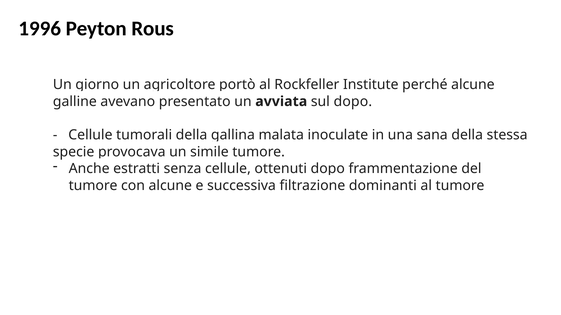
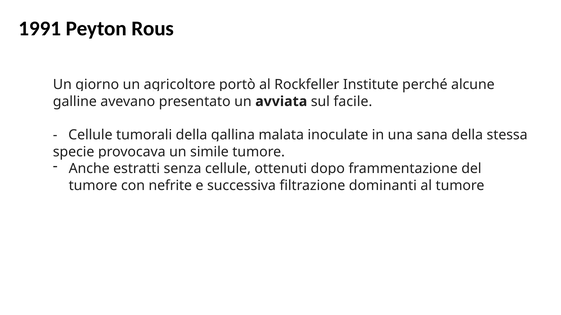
1996: 1996 -> 1991 (40, 29)
sul dopo: dopo -> facile (353, 102)
con alcune: alcune -> nefrite (170, 186)
